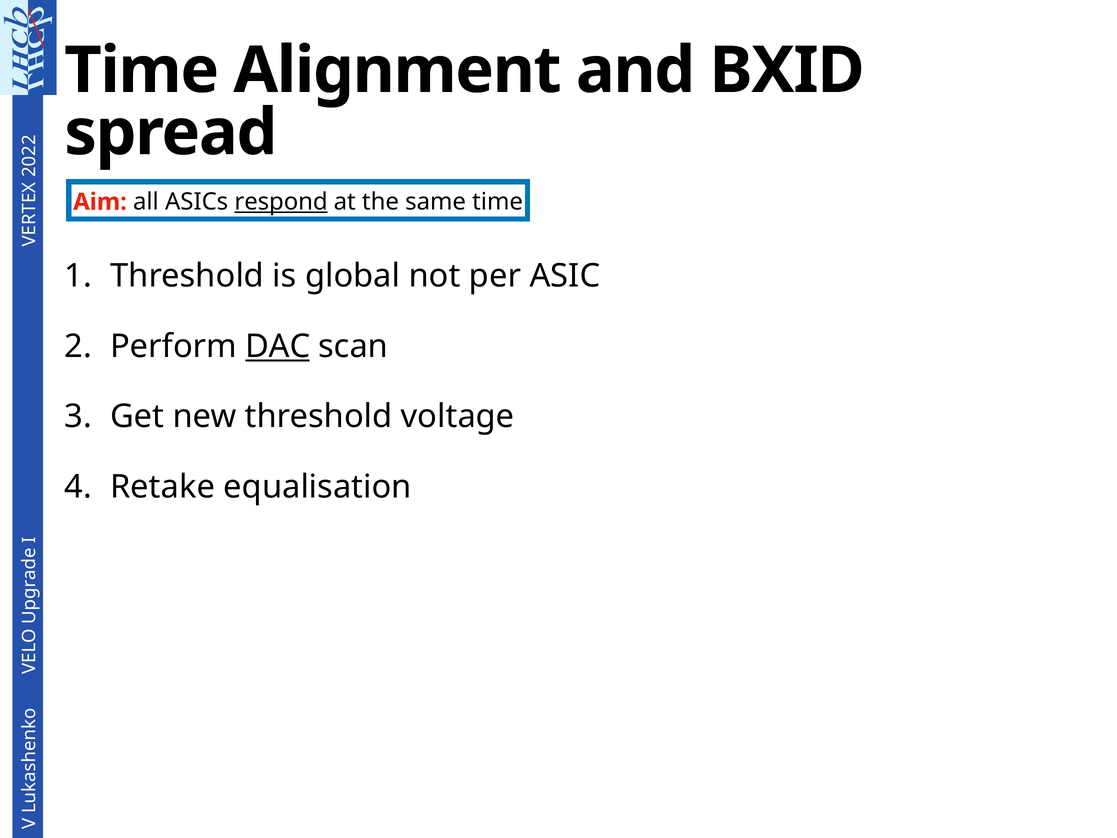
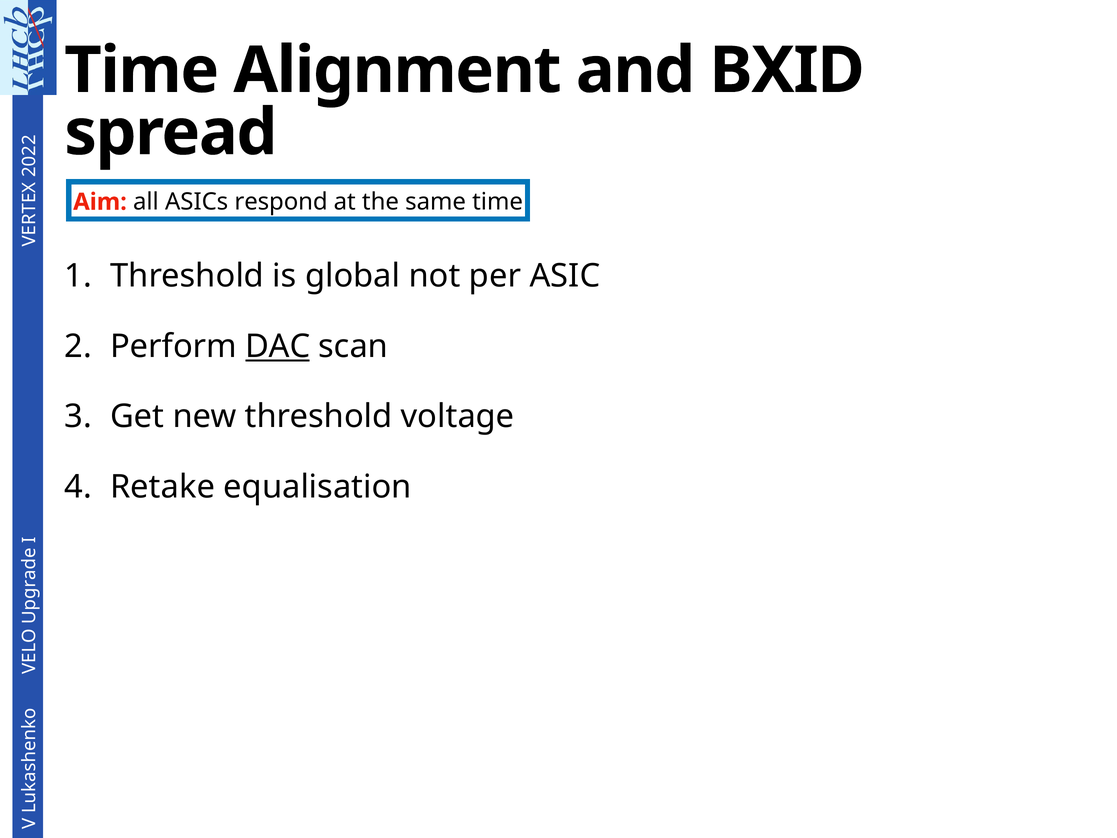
respond underline: present -> none (281, 202)
